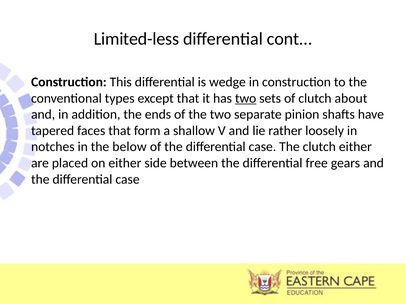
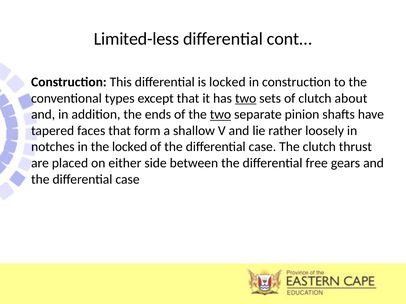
is wedge: wedge -> locked (227, 82)
two underline: none -> present (220, 115)
the below: below -> locked (130, 147)
clutch either: either -> thrust (355, 147)
